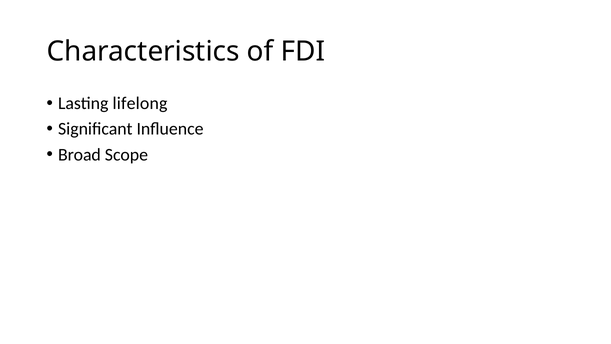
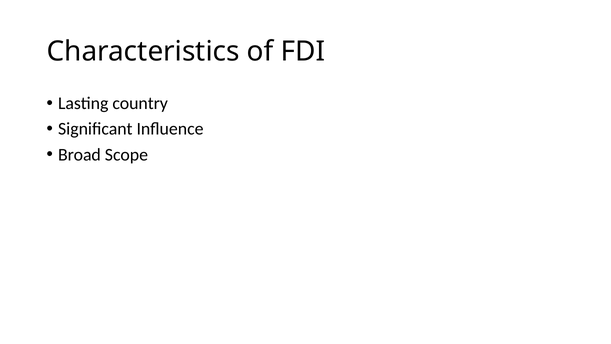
lifelong: lifelong -> country (140, 103)
